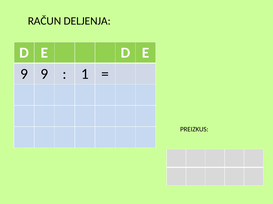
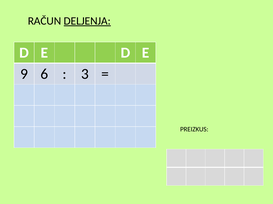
DELJENJA underline: none -> present (87, 21)
9 9: 9 -> 6 (44, 74)
1: 1 -> 3 (85, 74)
